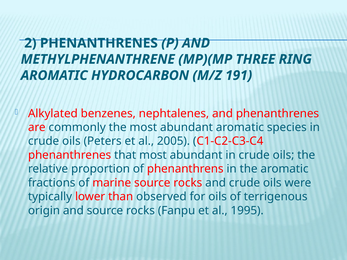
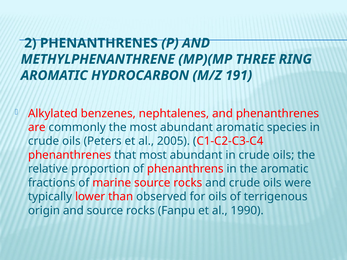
1995: 1995 -> 1990 (247, 211)
